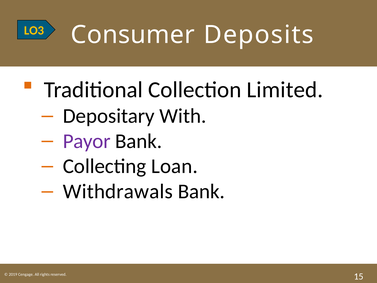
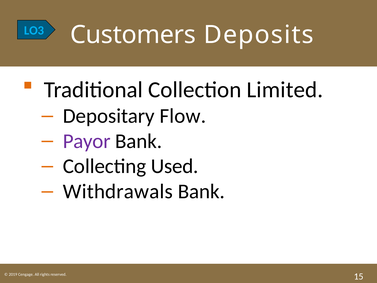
LO3 colour: yellow -> light blue (34, 31)
Consumer: Consumer -> Customers (133, 35)
With: With -> Flow (183, 116)
Loan: Loan -> Used (175, 166)
